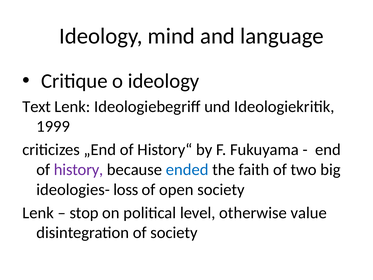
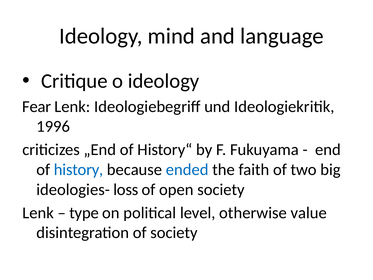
Text: Text -> Fear (37, 106)
1999: 1999 -> 1996 (53, 126)
history colour: purple -> blue (79, 169)
stop: stop -> type (84, 213)
